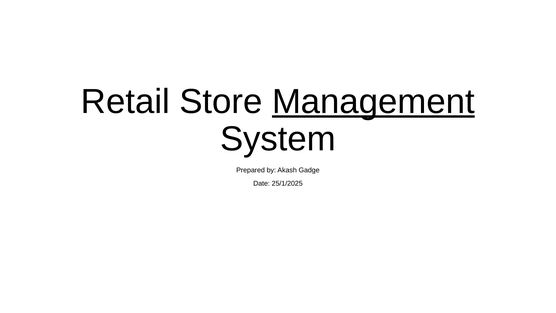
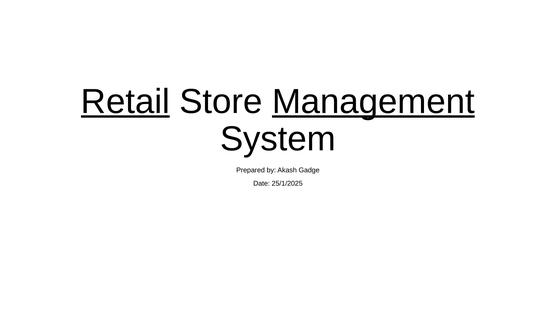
Retail underline: none -> present (125, 101)
